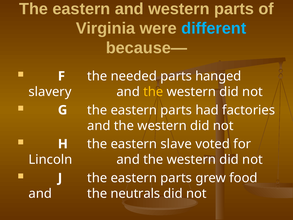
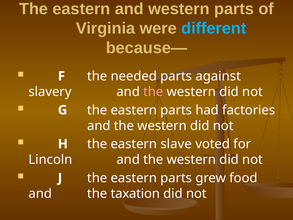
hanged: hanged -> against (218, 76)
the colour: yellow -> pink (153, 92)
neutrals: neutrals -> taxation (135, 193)
